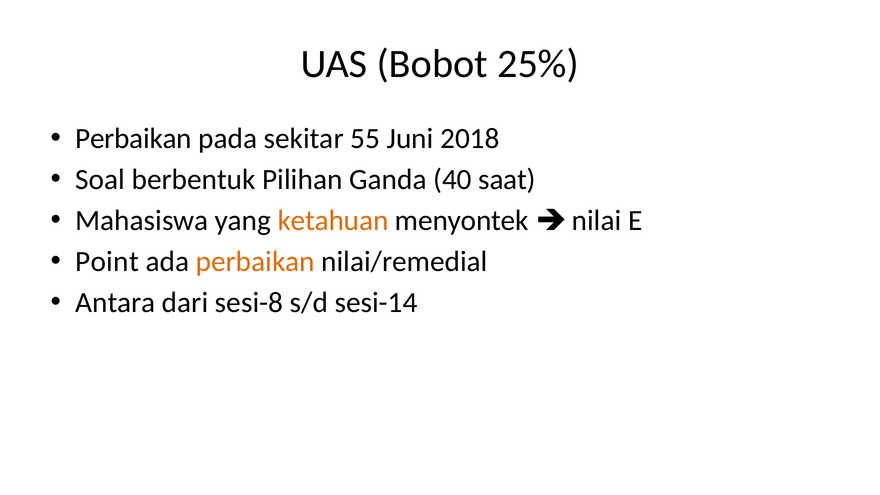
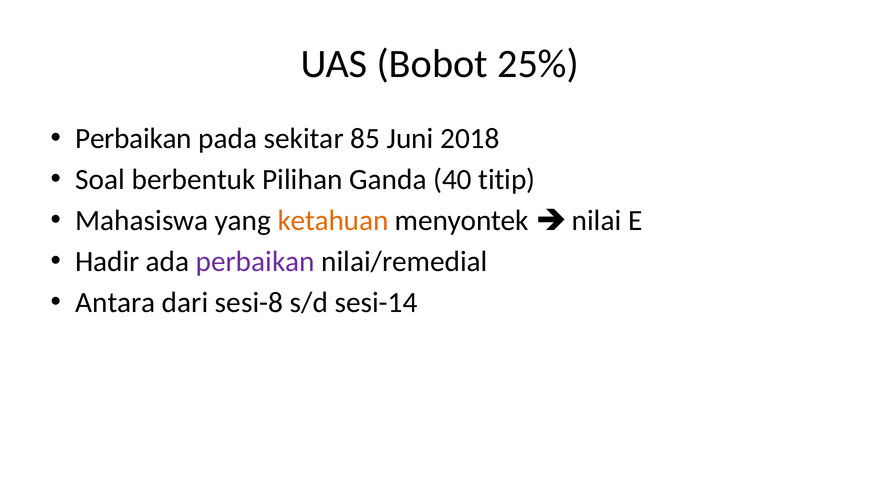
55: 55 -> 85 (365, 138)
saat: saat -> titip (507, 180)
Point: Point -> Hadir (107, 262)
perbaikan colour: orange -> purple (255, 262)
